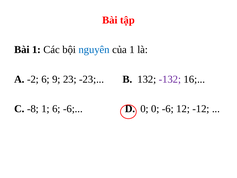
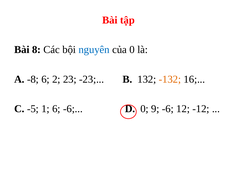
Bài 1: 1 -> 8 (36, 50)
của 1: 1 -> 0 (132, 50)
-2: -2 -> -8 (33, 79)
9: 9 -> 2 (56, 79)
-132 colour: purple -> orange (170, 79)
-8: -8 -> -5 (33, 109)
0 0: 0 -> 9 (155, 109)
